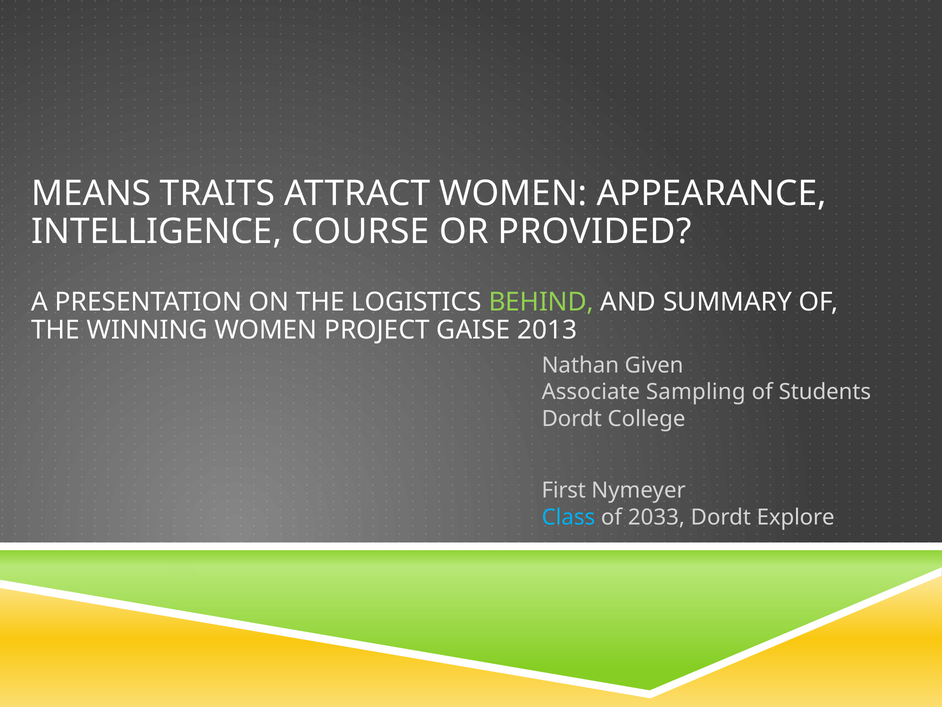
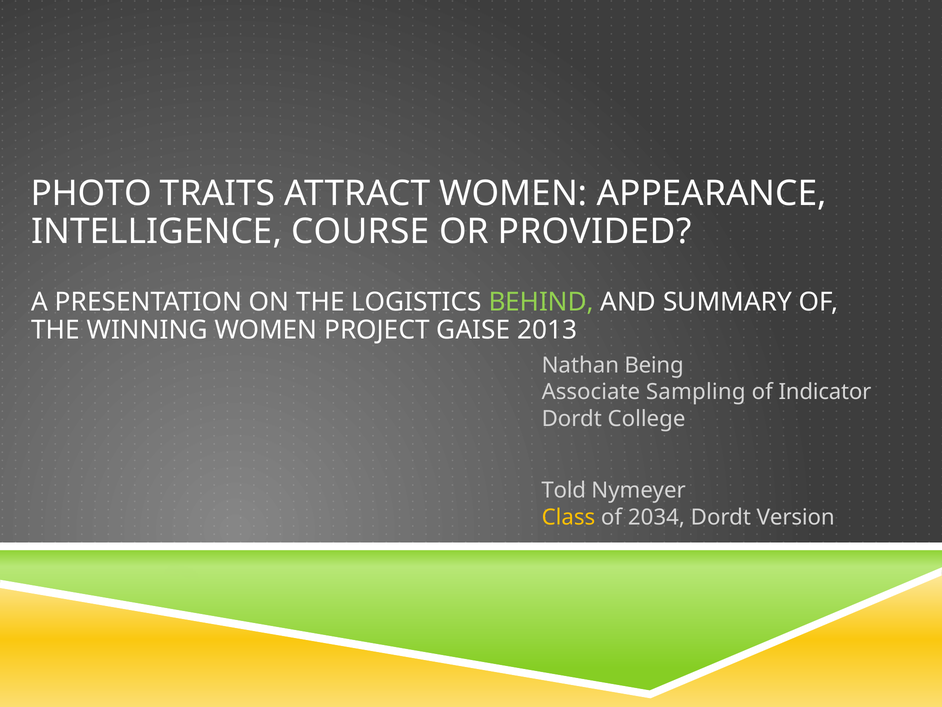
MEANS: MEANS -> PHOTO (91, 193)
Given: Given -> Being (654, 365)
Students: Students -> Indicator (825, 392)
First: First -> Told (564, 490)
Class colour: light blue -> yellow (568, 517)
2033: 2033 -> 2034 (656, 517)
Explore: Explore -> Version (796, 517)
